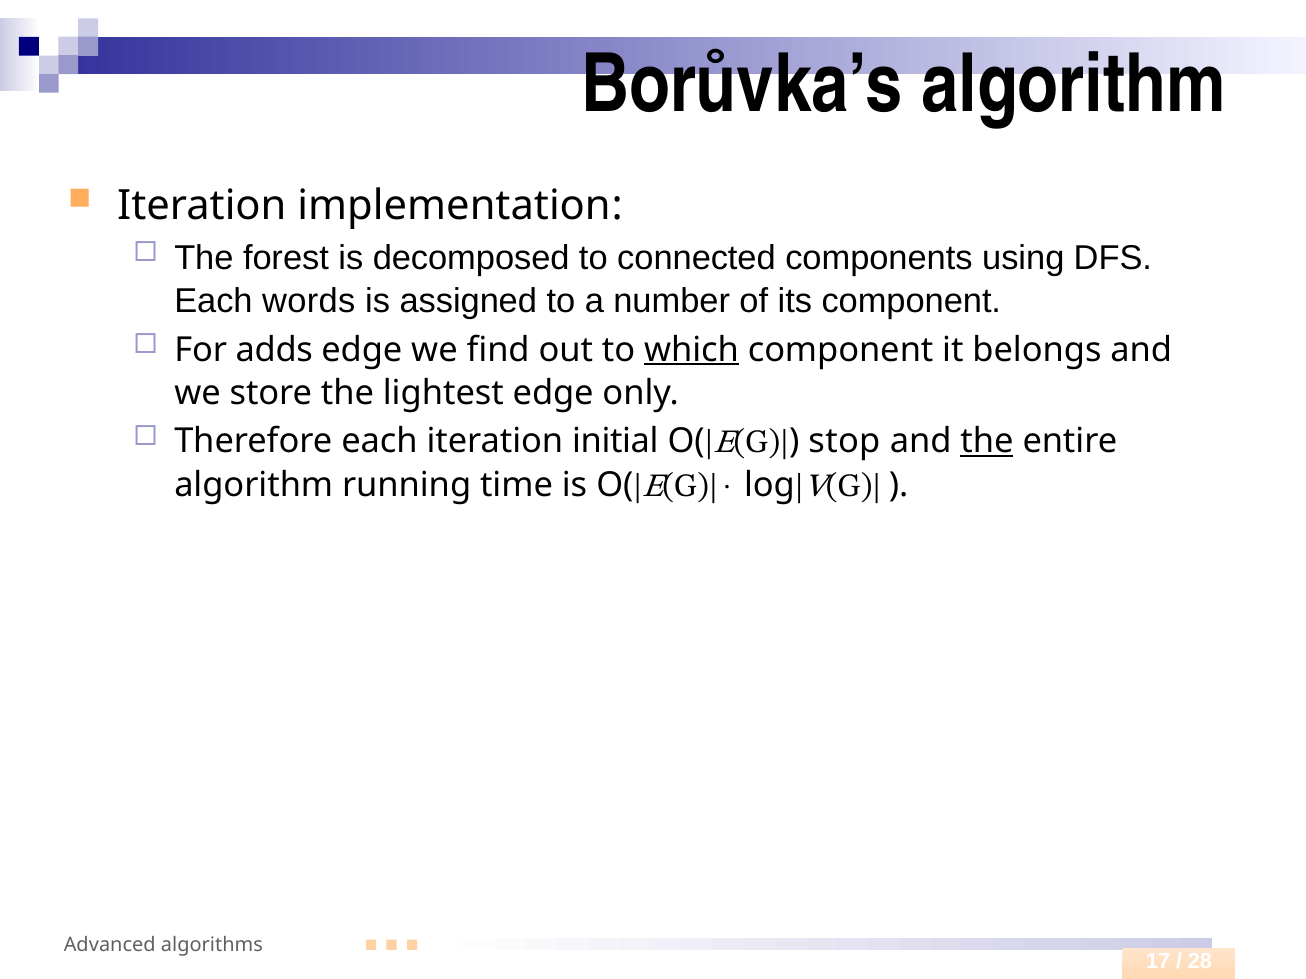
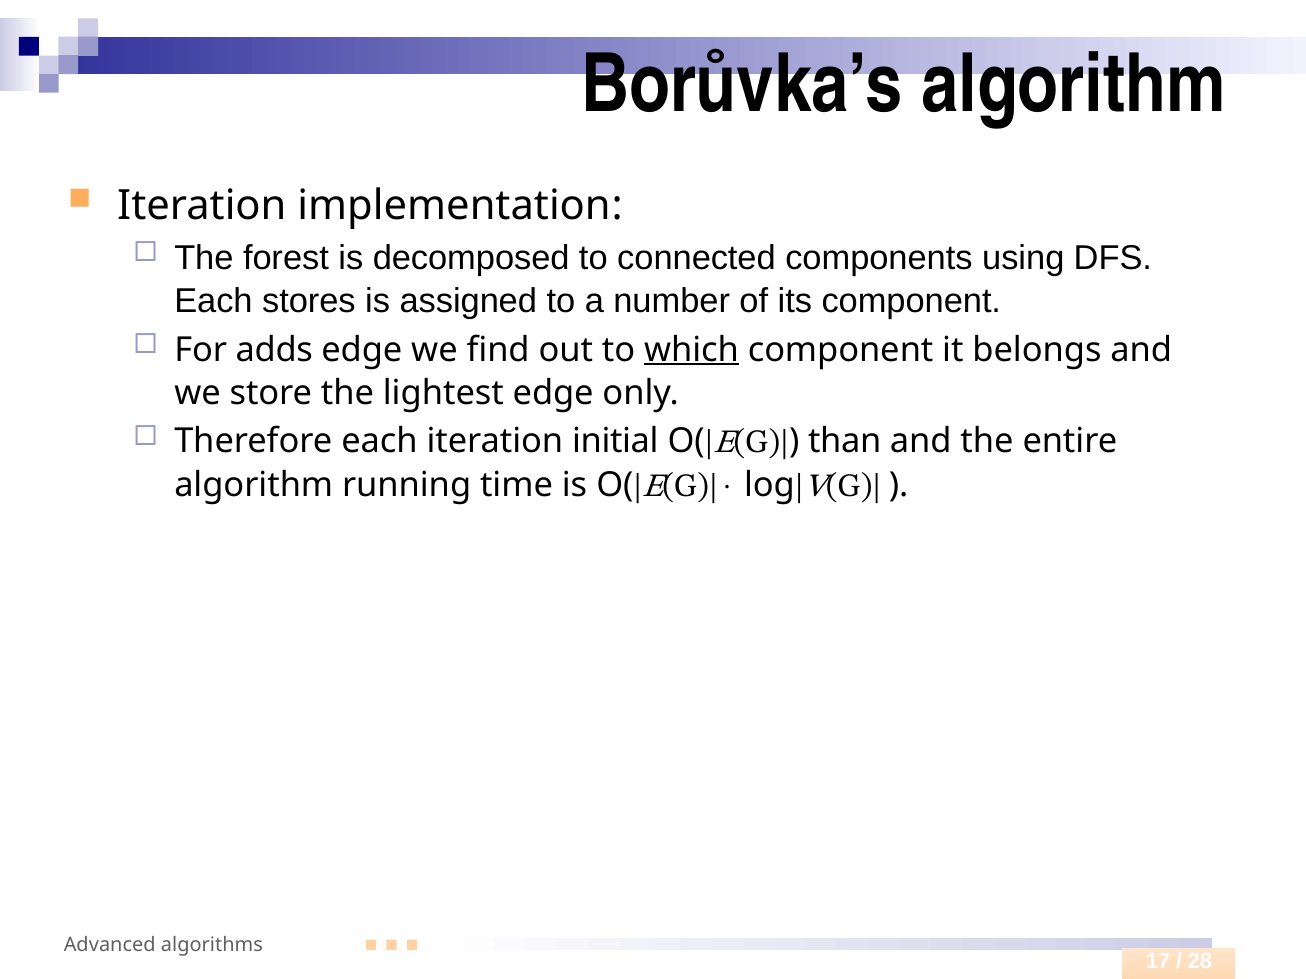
words: words -> stores (309, 301)
stop: stop -> than (845, 442)
the underline: present -> none (987, 442)
